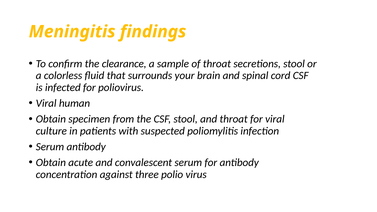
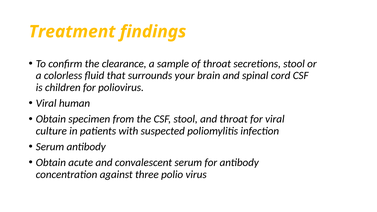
Meningitis: Meningitis -> Treatment (72, 32)
infected: infected -> children (63, 87)
